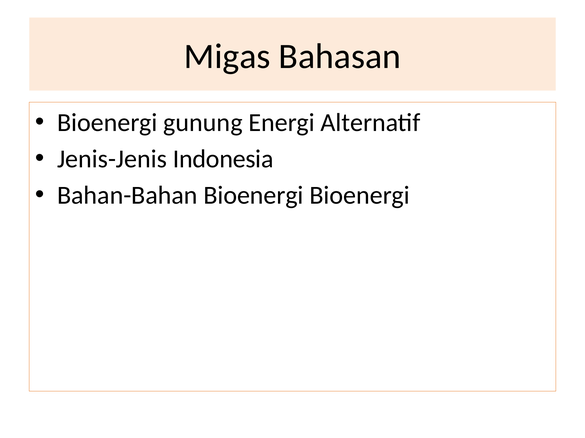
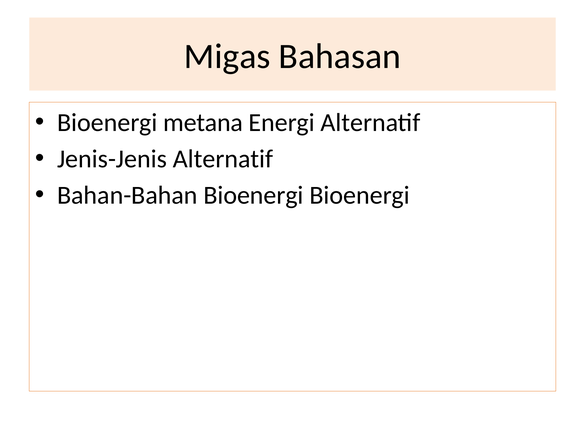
gunung: gunung -> metana (203, 123)
Jenis-Jenis Indonesia: Indonesia -> Alternatif (223, 159)
